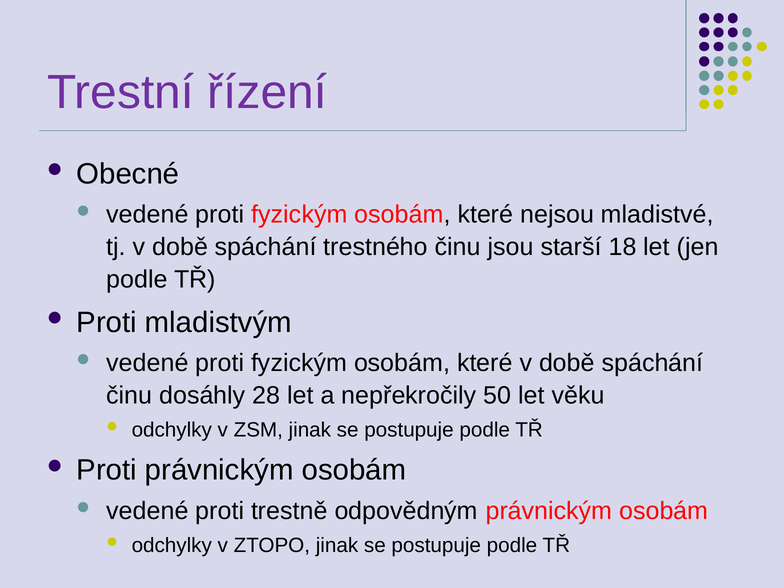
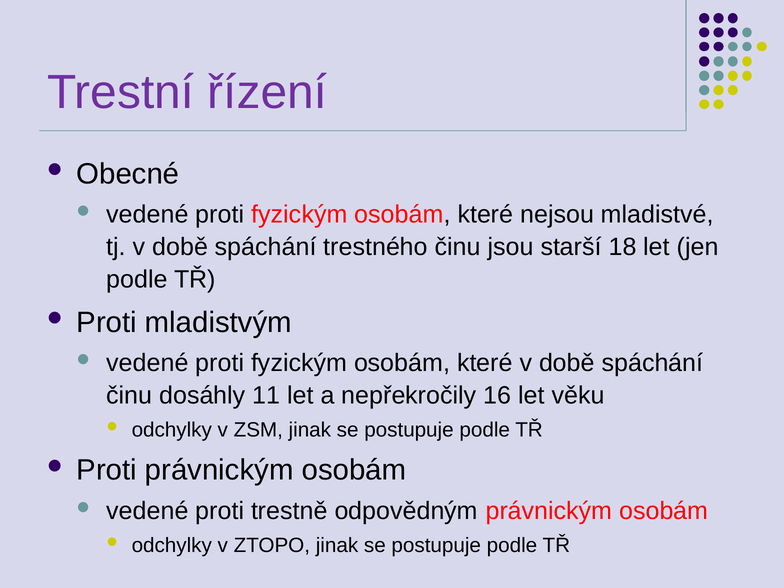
28: 28 -> 11 (266, 396)
50: 50 -> 16 (497, 396)
